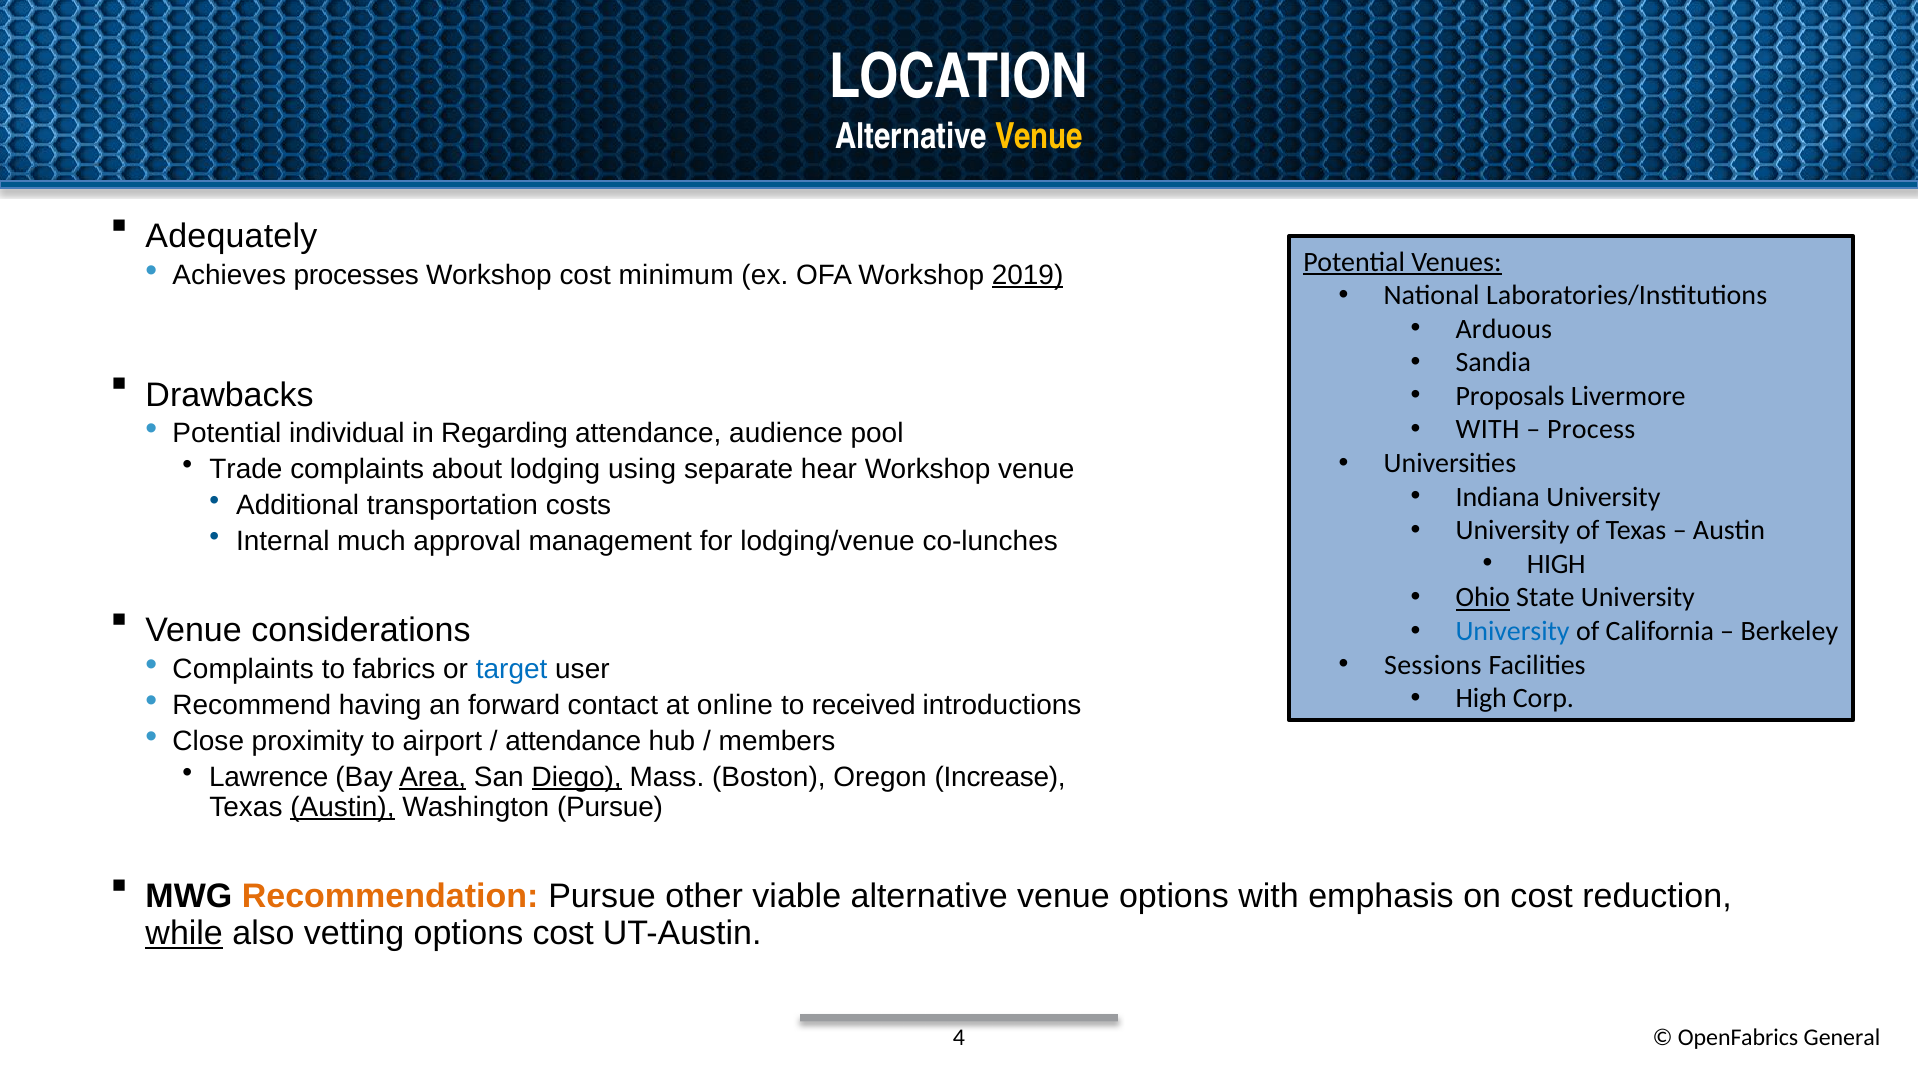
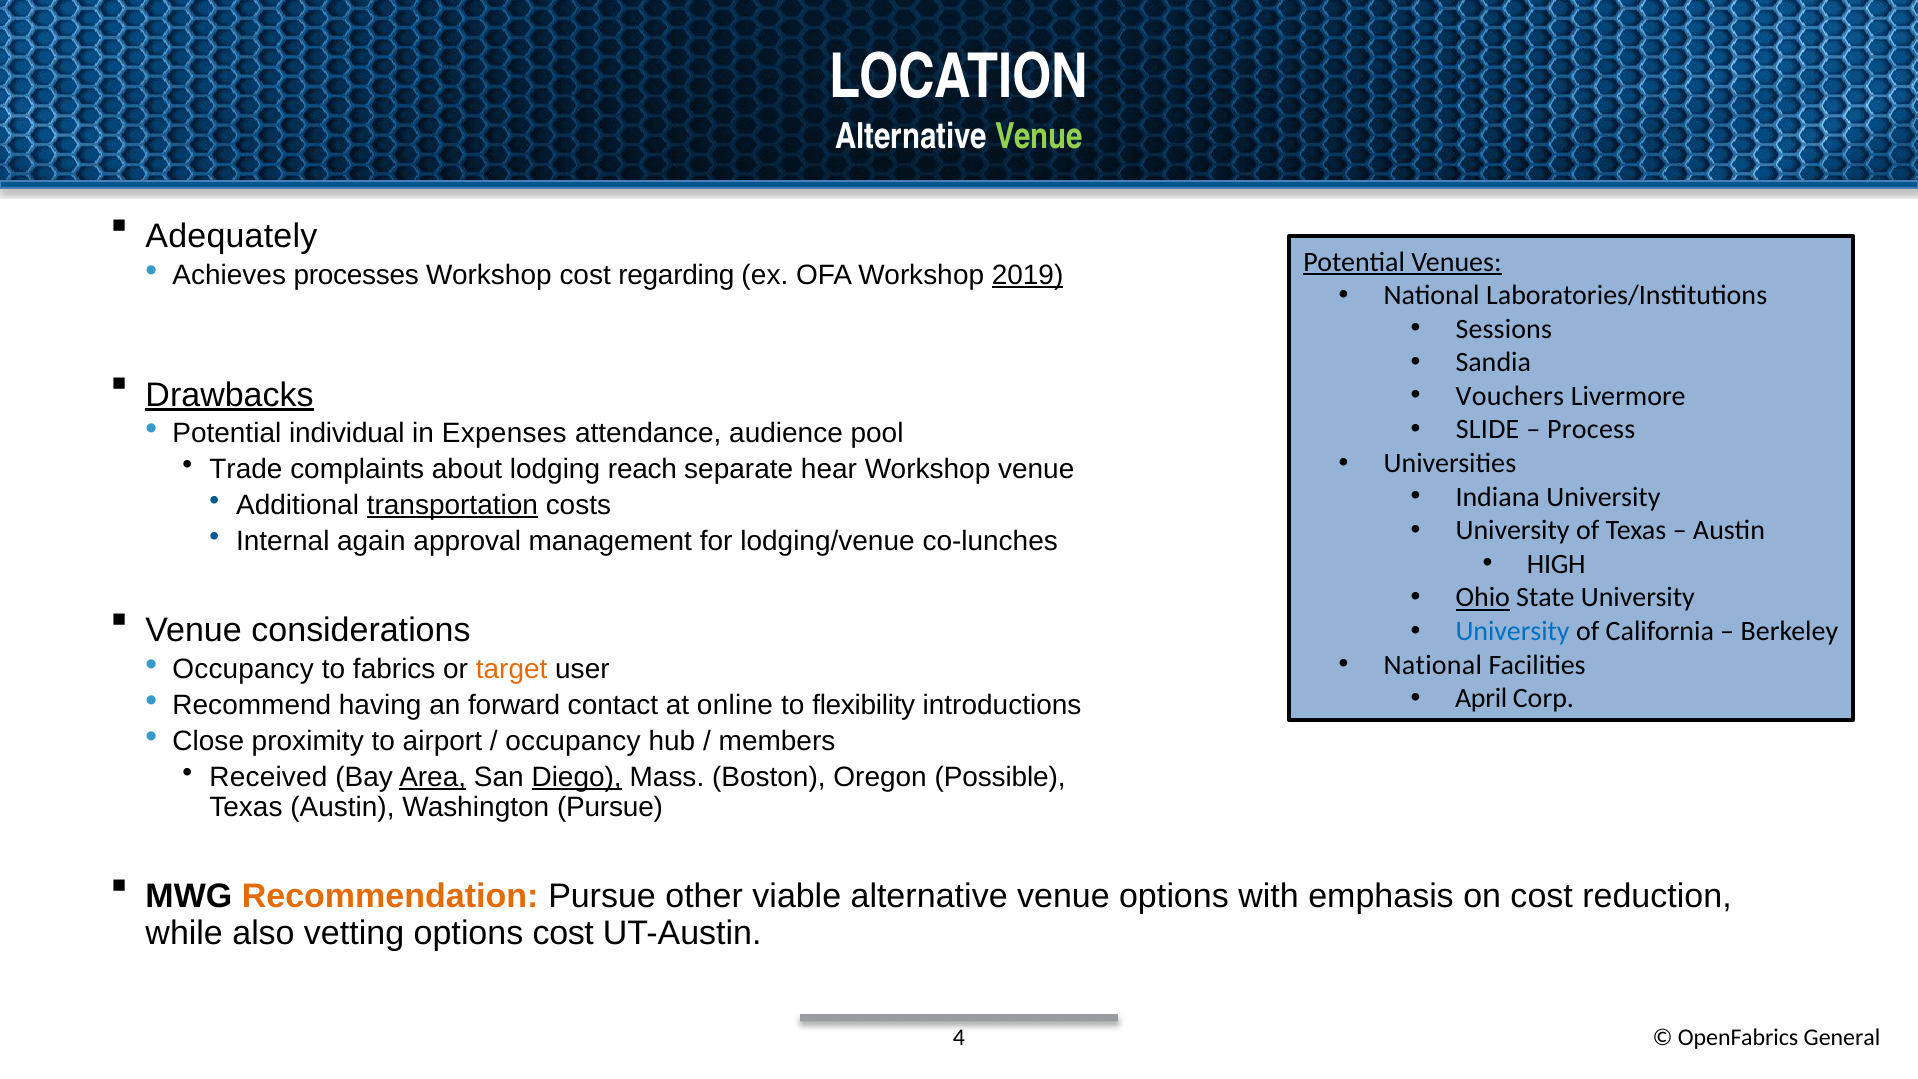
Venue colour: yellow -> light green (1039, 137)
minimum: minimum -> regarding (676, 275)
Arduous: Arduous -> Sessions (1504, 329)
Drawbacks underline: none -> present (230, 395)
Proposals: Proposals -> Vouchers (1510, 396)
Regarding: Regarding -> Expenses (504, 433)
WITH: WITH -> SLIDE (1488, 430)
using: using -> reach (642, 469)
transportation underline: none -> present (452, 505)
much: much -> again (371, 541)
Complaints: Complaints -> Occupancy (243, 669)
target colour: blue -> orange (512, 669)
Sessions: Sessions -> National (1433, 665)
High: High -> April (1481, 698)
received: received -> flexibility (864, 705)
attendance: attendance -> occupancy (573, 741)
Lawrence: Lawrence -> Received (268, 777)
Increase: Increase -> Possible (1000, 777)
Austin underline: present -> none (342, 807)
while underline: present -> none (184, 933)
